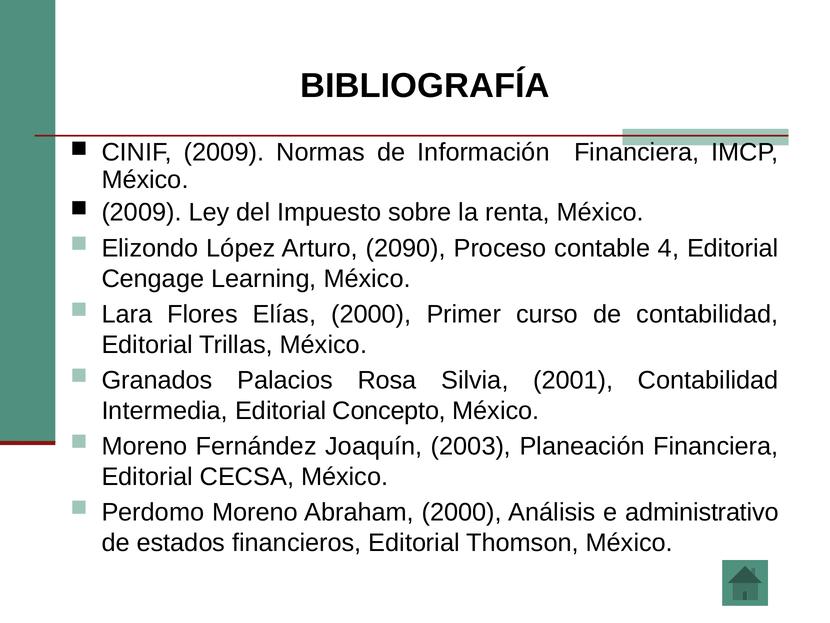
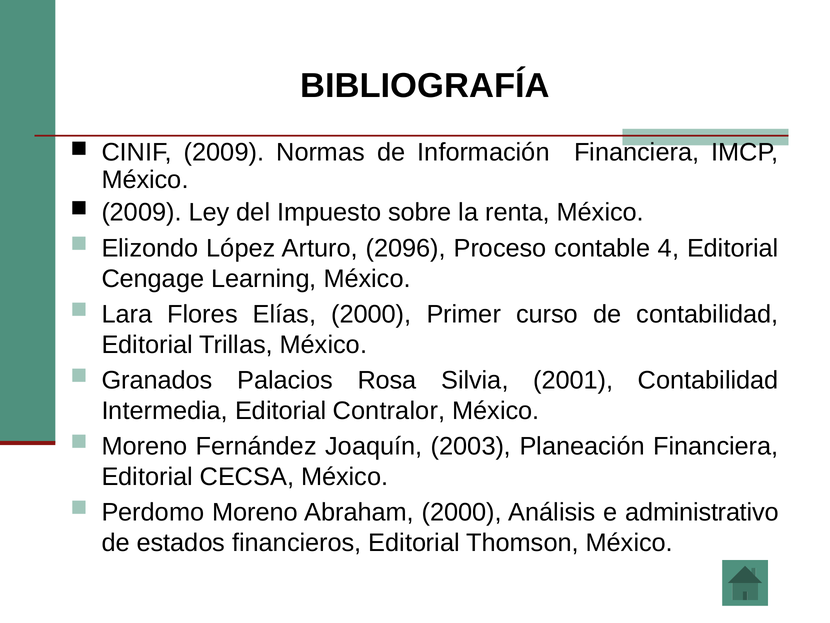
2090: 2090 -> 2096 (406, 248)
Concepto: Concepto -> Contralor (389, 410)
